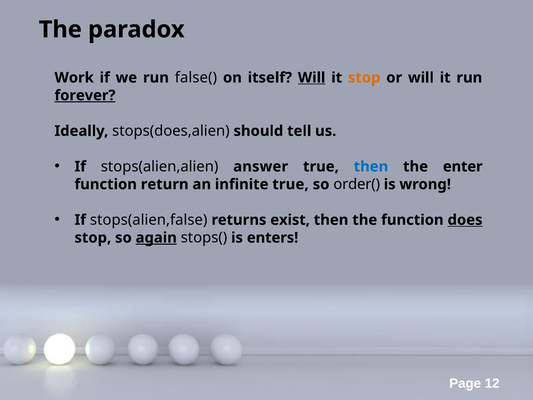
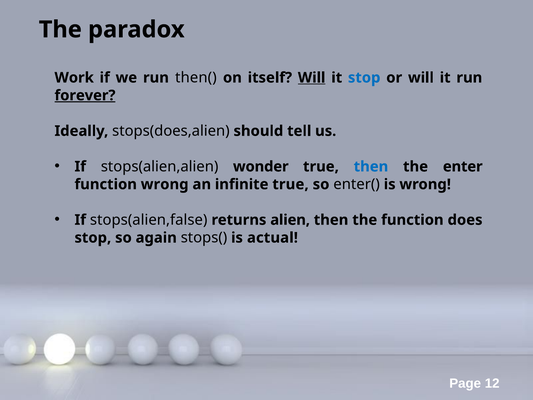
false(: false( -> then( (196, 78)
stop colour: orange -> blue (364, 78)
answer: answer -> wonder (261, 166)
function return: return -> wrong (165, 184)
order(: order( -> enter( (357, 184)
exist: exist -> alien (290, 220)
does underline: present -> none (465, 220)
again underline: present -> none (156, 238)
enters: enters -> actual (272, 238)
